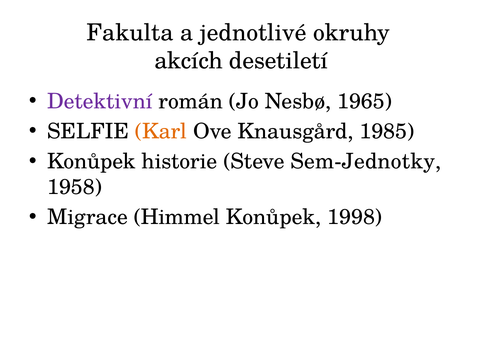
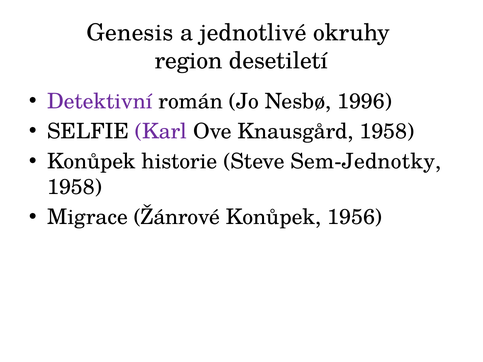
Fakulta: Fakulta -> Genesis (130, 33)
akcích: akcích -> region (189, 61)
1965: 1965 -> 1996 (365, 101)
Karl colour: orange -> purple (161, 131)
Knausgård 1985: 1985 -> 1958 (387, 131)
Himmel: Himmel -> Žánrové (177, 217)
1998: 1998 -> 1956 (355, 217)
